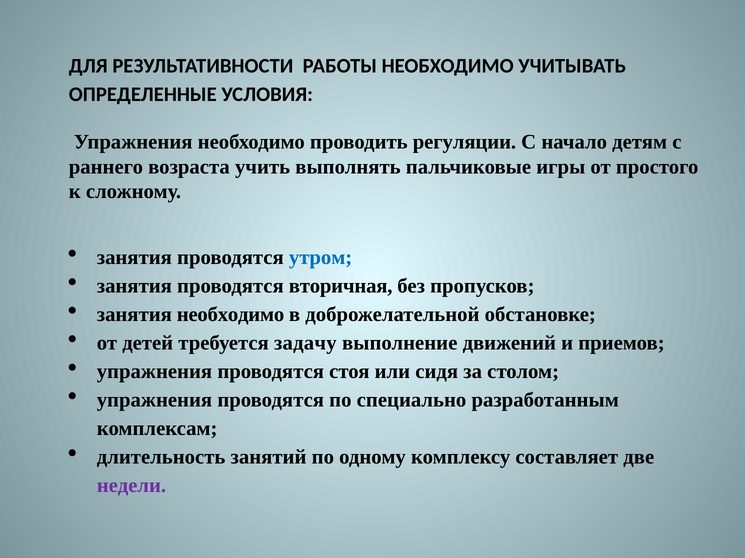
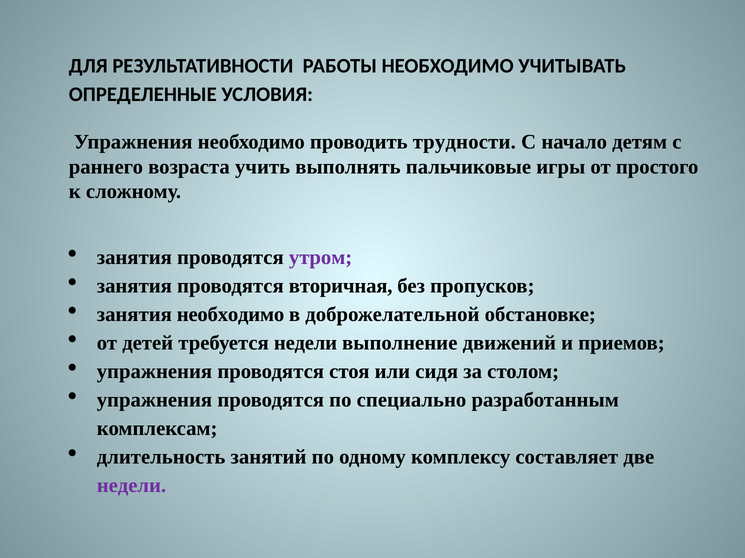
регуляции: регуляции -> трудности (464, 142)
утром colour: blue -> purple (321, 258)
требуется задачу: задачу -> недели (306, 343)
